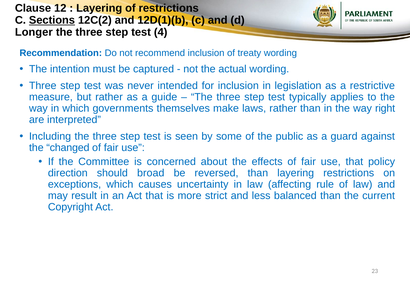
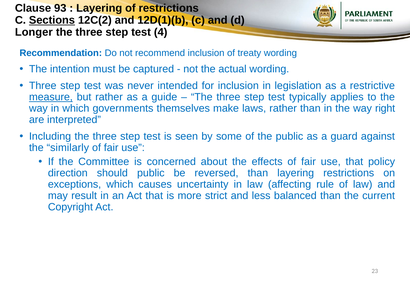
12: 12 -> 93 (60, 8)
measure underline: none -> present (51, 97)
changed: changed -> similarly (68, 148)
should broad: broad -> public (151, 173)
